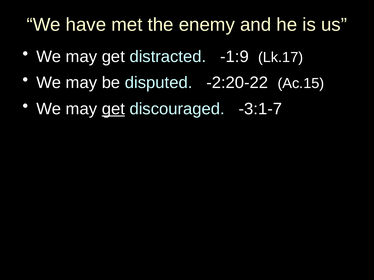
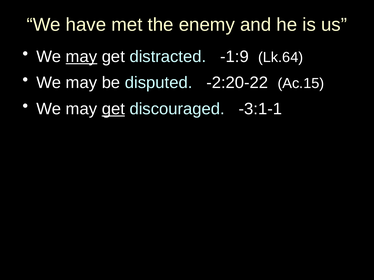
may underline: none -> present (81, 57)
Lk.17: Lk.17 -> Lk.64 (281, 57)
-3:1-7: -3:1-7 -> -3:1-1 (260, 109)
